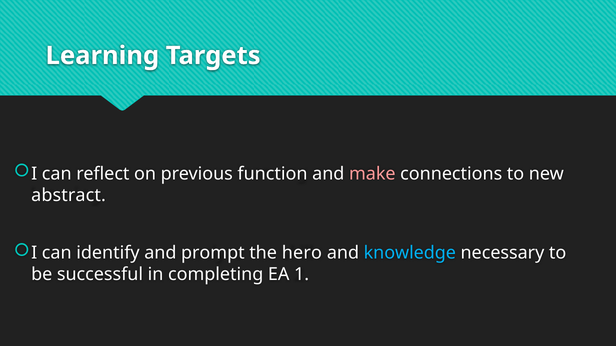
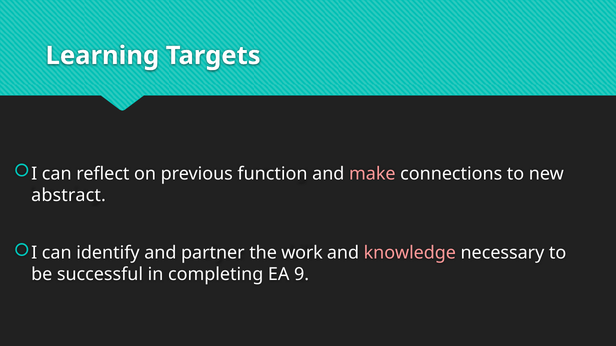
prompt: prompt -> partner (213, 253)
hero: hero -> work (302, 253)
knowledge colour: light blue -> pink (410, 253)
1: 1 -> 9 (302, 275)
